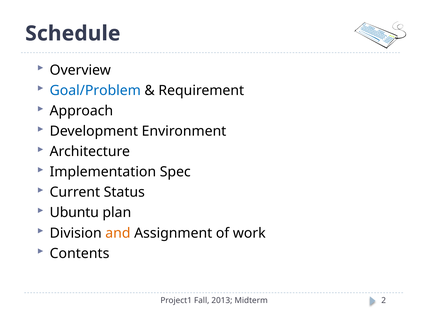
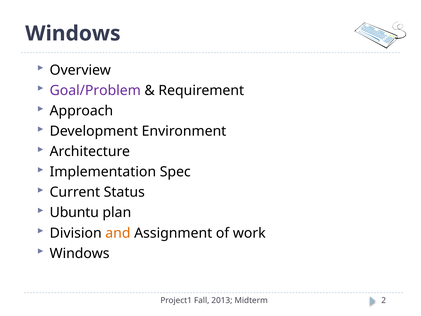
Schedule: Schedule -> Windows (73, 33)
Goal/Problem colour: blue -> purple (95, 90)
Contents: Contents -> Windows (80, 253)
